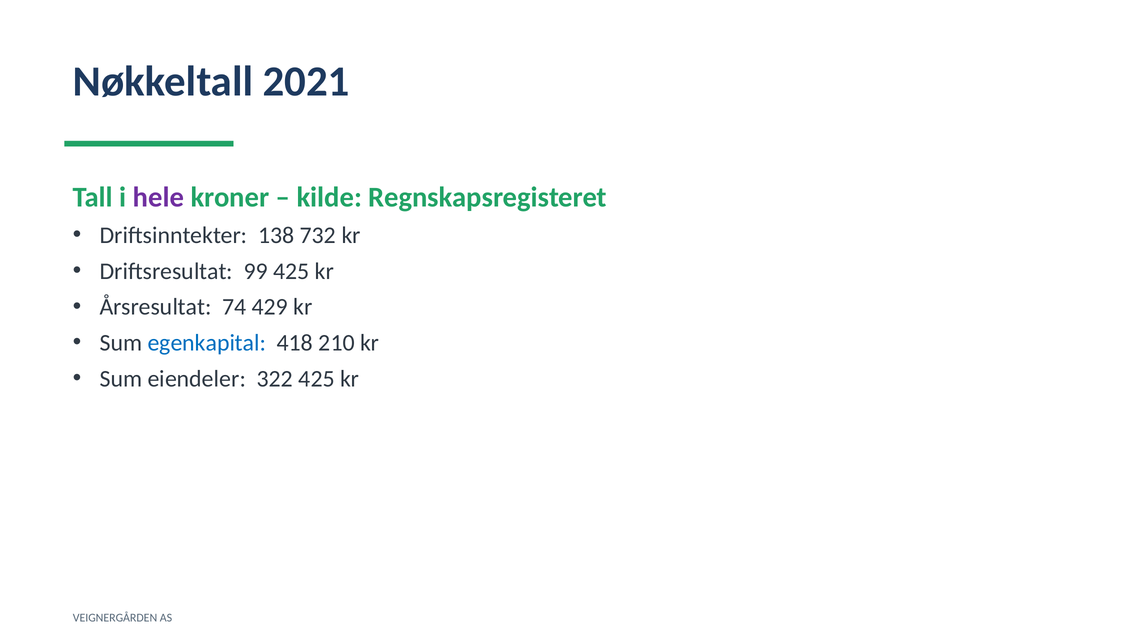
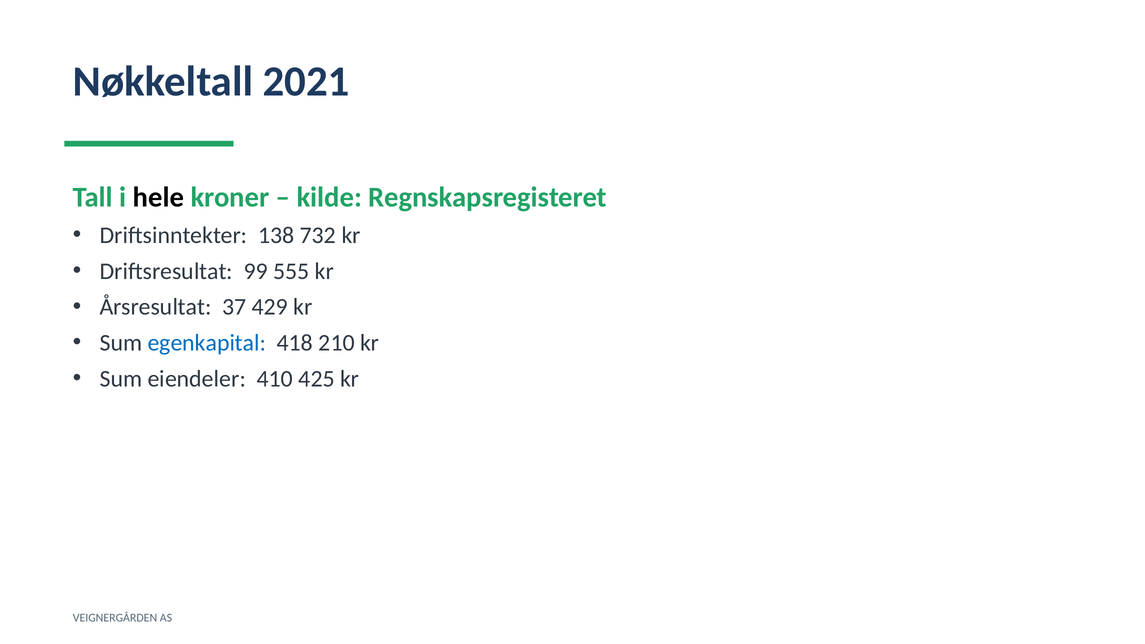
hele colour: purple -> black (158, 197)
99 425: 425 -> 555 (291, 271)
74: 74 -> 37 (234, 307)
322: 322 -> 410 (275, 379)
